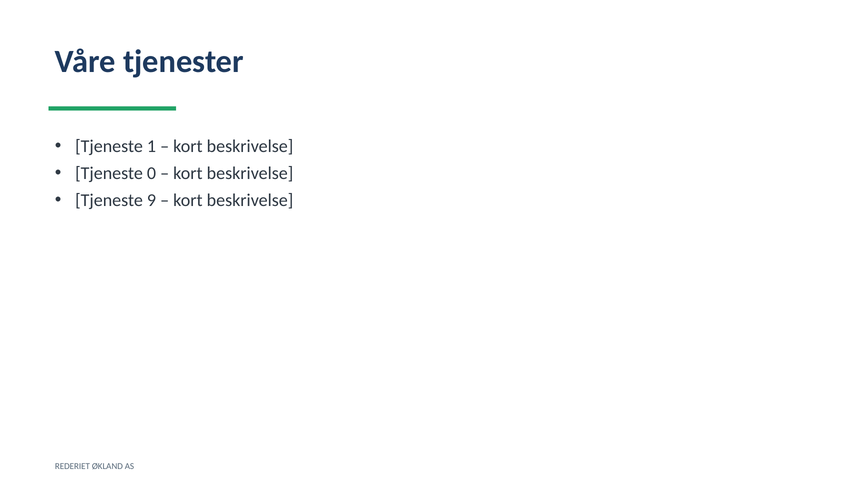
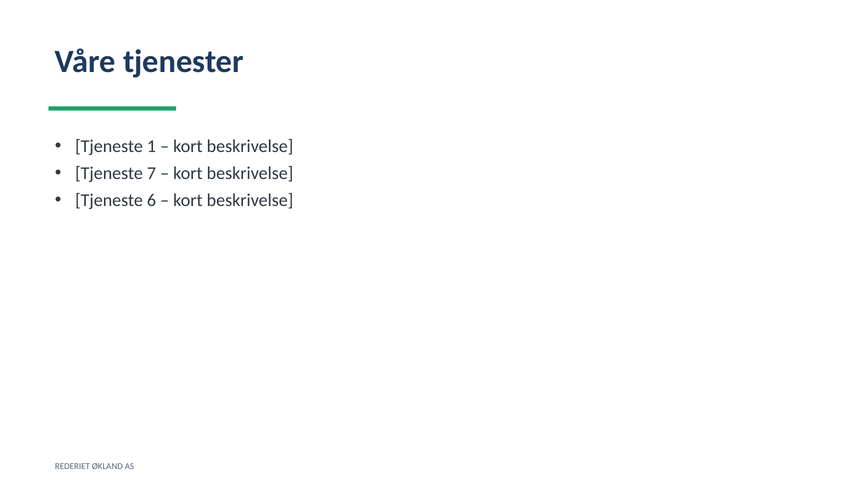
0: 0 -> 7 (151, 173)
9: 9 -> 6 (151, 200)
